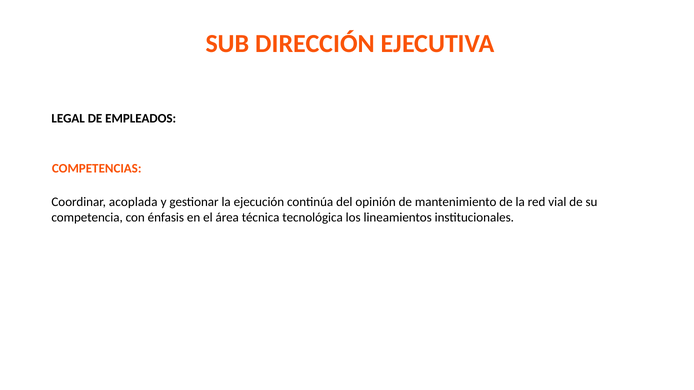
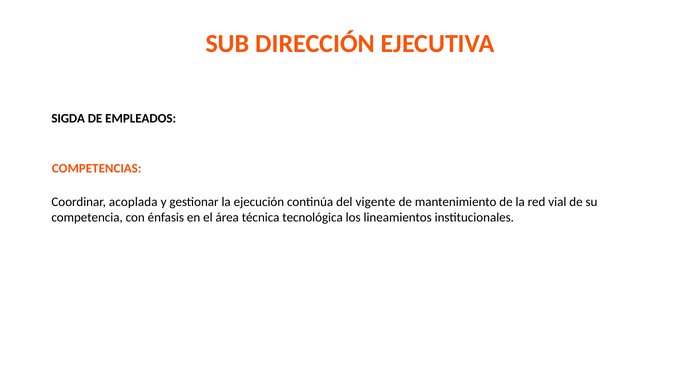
LEGAL: LEGAL -> SIGDA (68, 119)
opinión: opinión -> vigente (376, 202)
